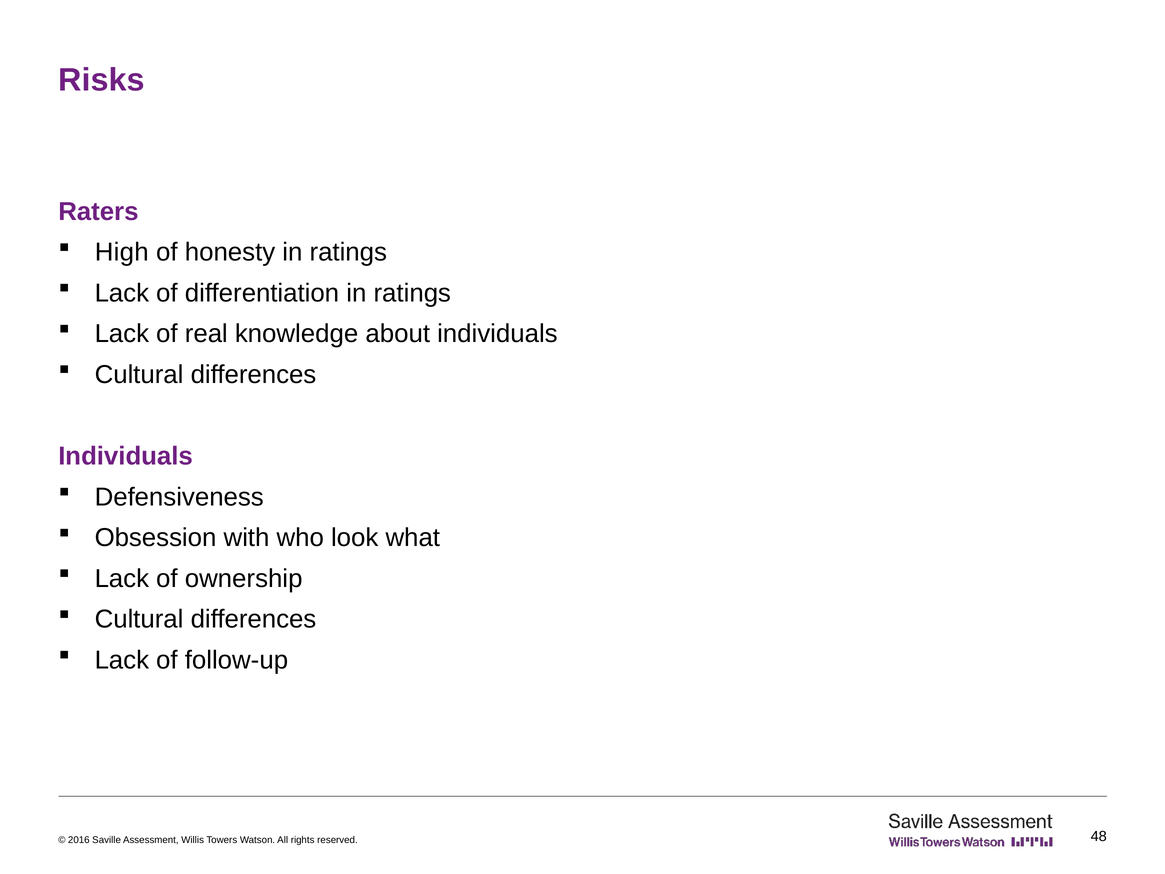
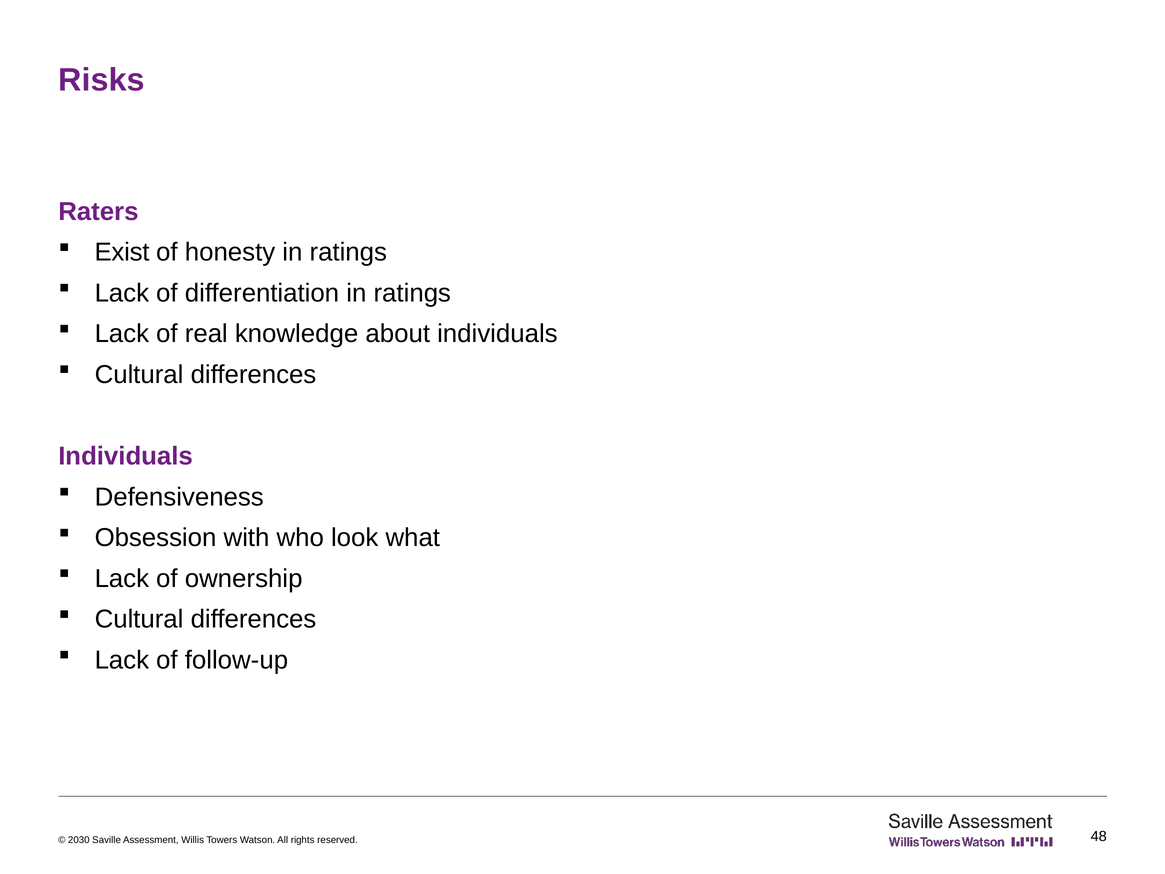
High: High -> Exist (122, 252)
2016: 2016 -> 2030 (79, 840)
